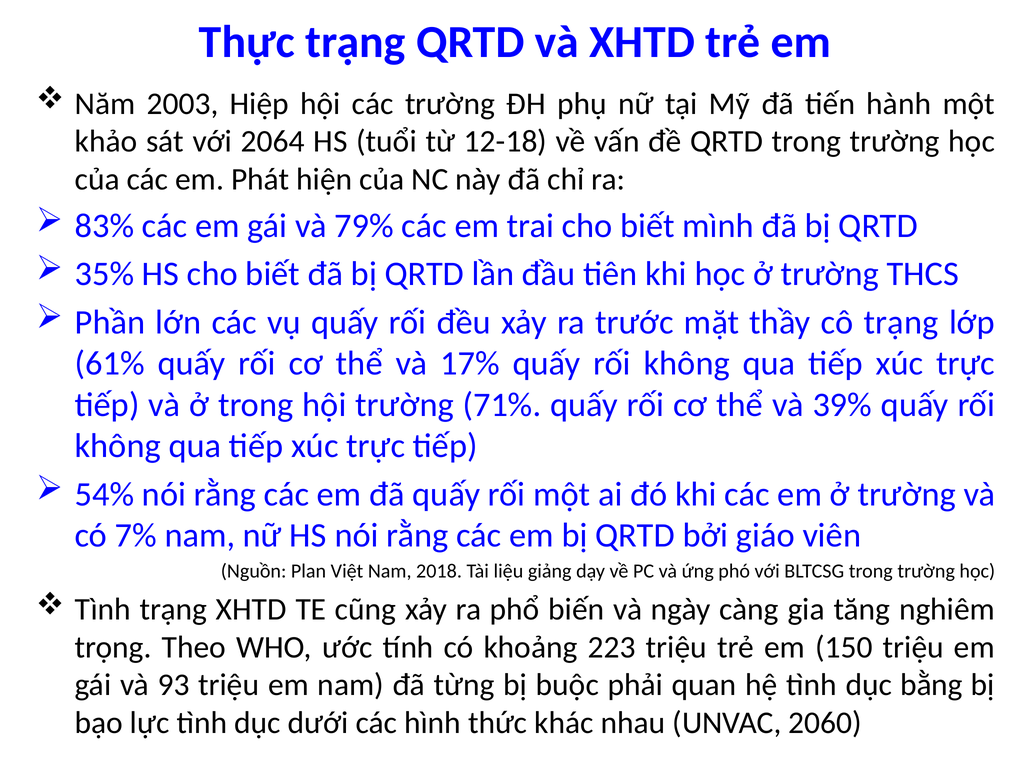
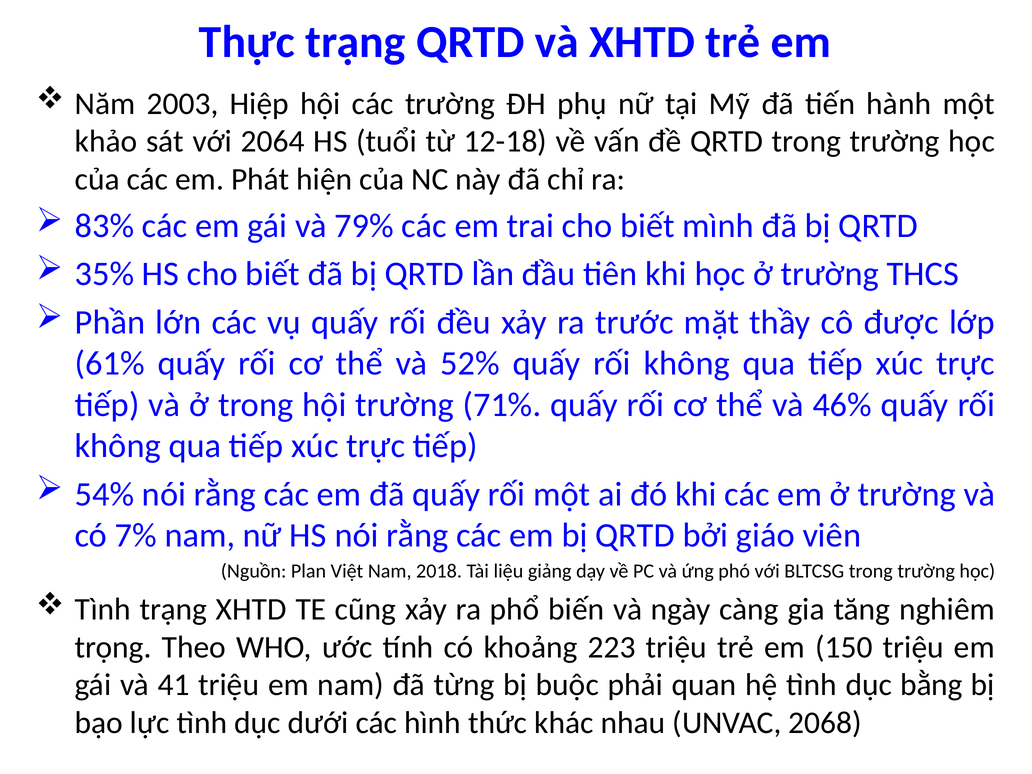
cô trạng: trạng -> được (901, 322)
17%: 17% -> 52% (470, 364)
39%: 39% -> 46% (842, 405)
93: 93 -> 41 (174, 685)
2060: 2060 -> 2068 (825, 723)
